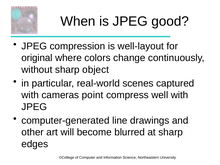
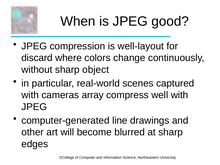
original: original -> discard (37, 58)
point: point -> array (93, 95)
